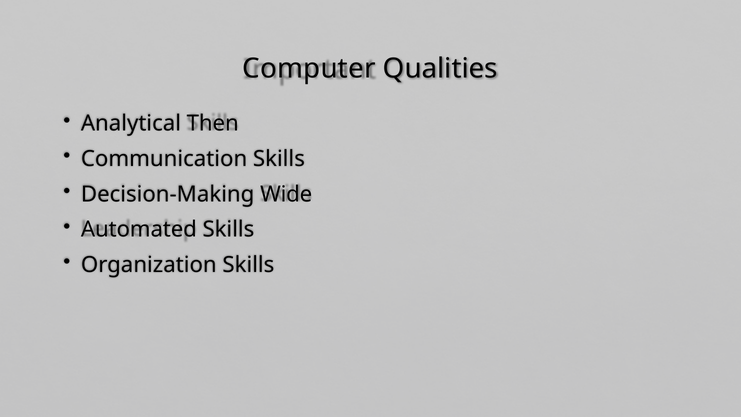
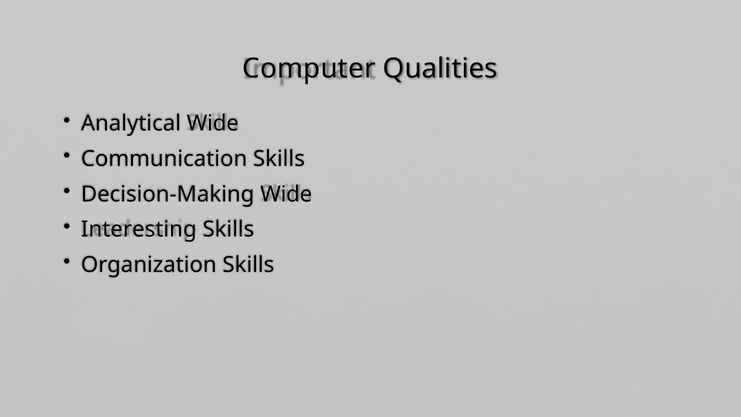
Analytical Then: Then -> Wide (213, 124)
Automated: Automated -> Interesting (139, 229)
